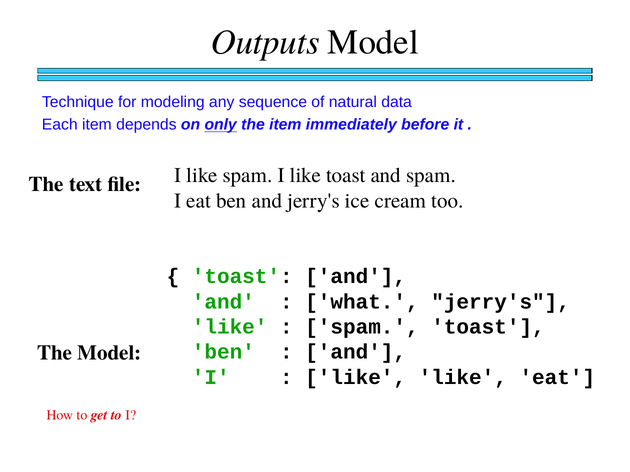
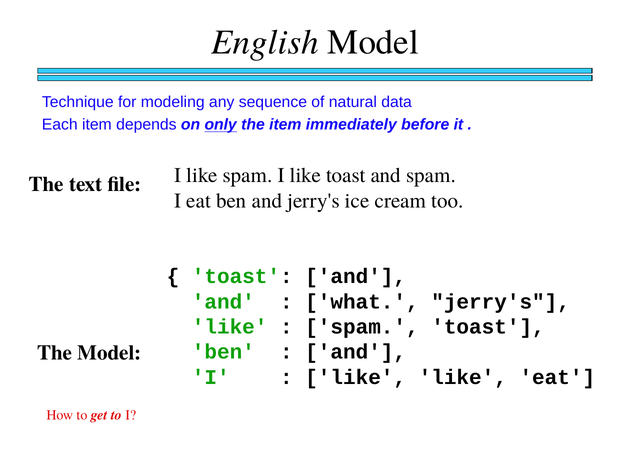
Outputs: Outputs -> English (265, 42)
